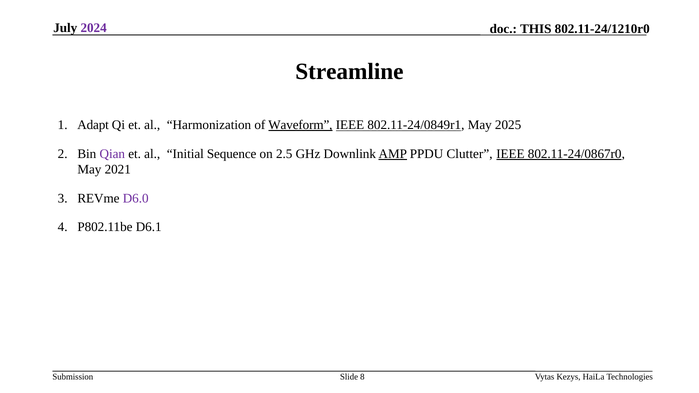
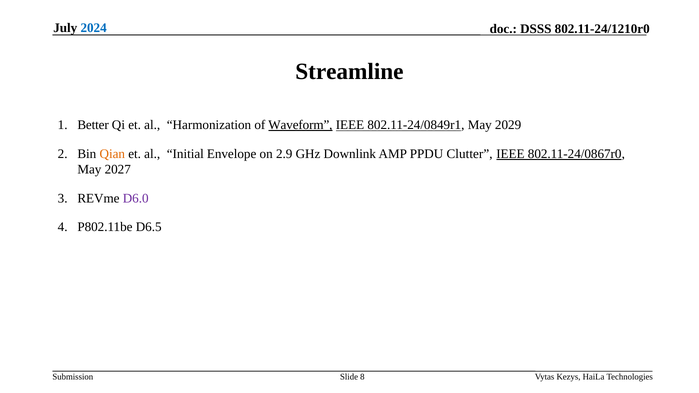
2024 colour: purple -> blue (94, 28)
THIS: THIS -> DSSS (536, 29)
Adapt: Adapt -> Better (93, 125)
2025: 2025 -> 2029 (508, 125)
Qian colour: purple -> orange (112, 154)
Sequence: Sequence -> Envelope (232, 154)
2.5: 2.5 -> 2.9 (284, 154)
AMP underline: present -> none (393, 154)
2021: 2021 -> 2027 (118, 170)
D6.1: D6.1 -> D6.5 (149, 227)
